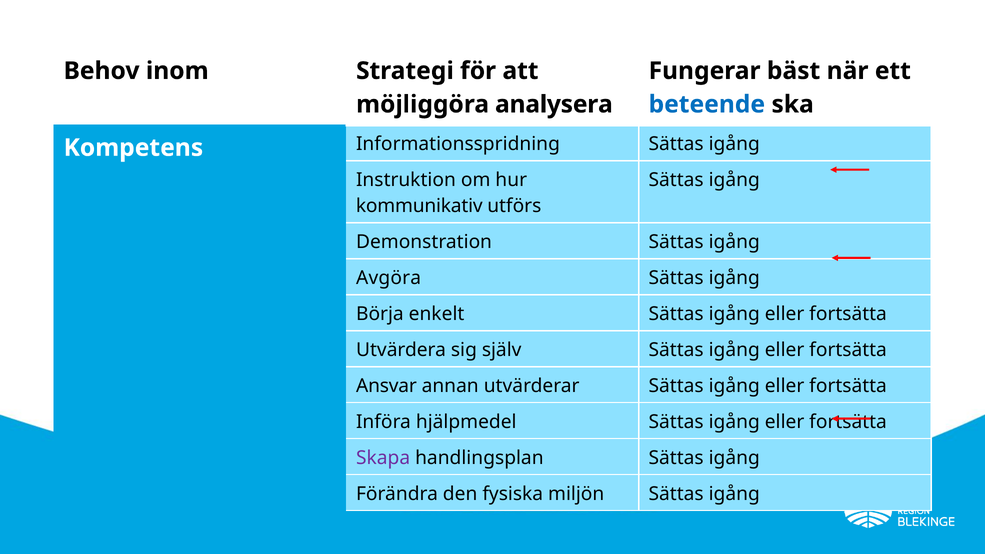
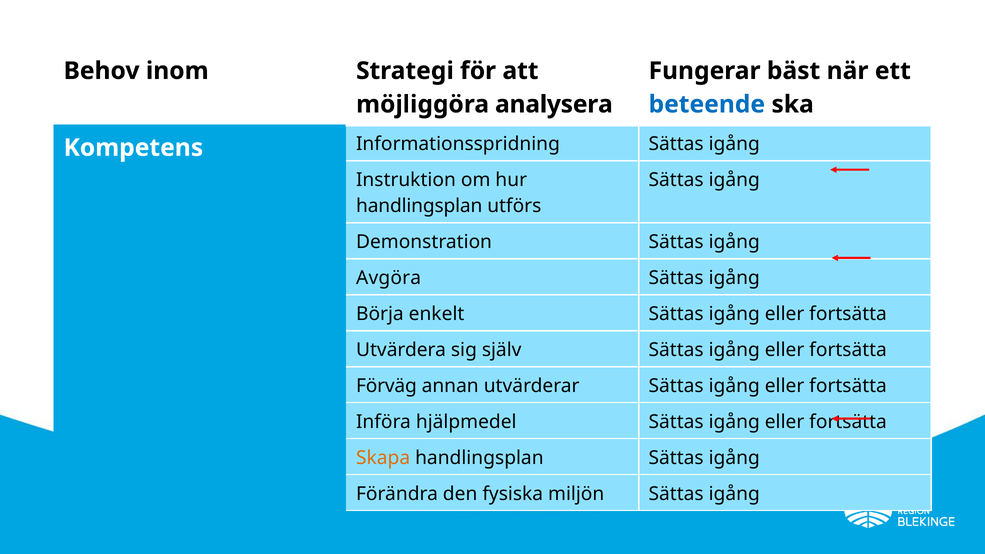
kommunikativ: kommunikativ -> handlingsplan (419, 206)
Ansvar: Ansvar -> Förväg (386, 386)
Skapa colour: purple -> orange (383, 458)
